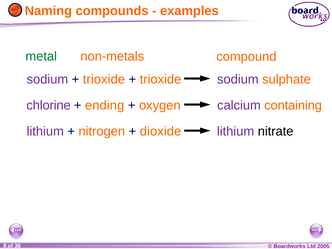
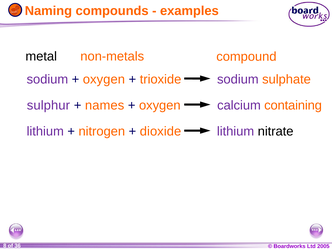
metal colour: green -> black (41, 56)
trioxide: trioxide -> oxygen (104, 79)
chlorine: chlorine -> sulphur (48, 105)
ending: ending -> names (105, 105)
